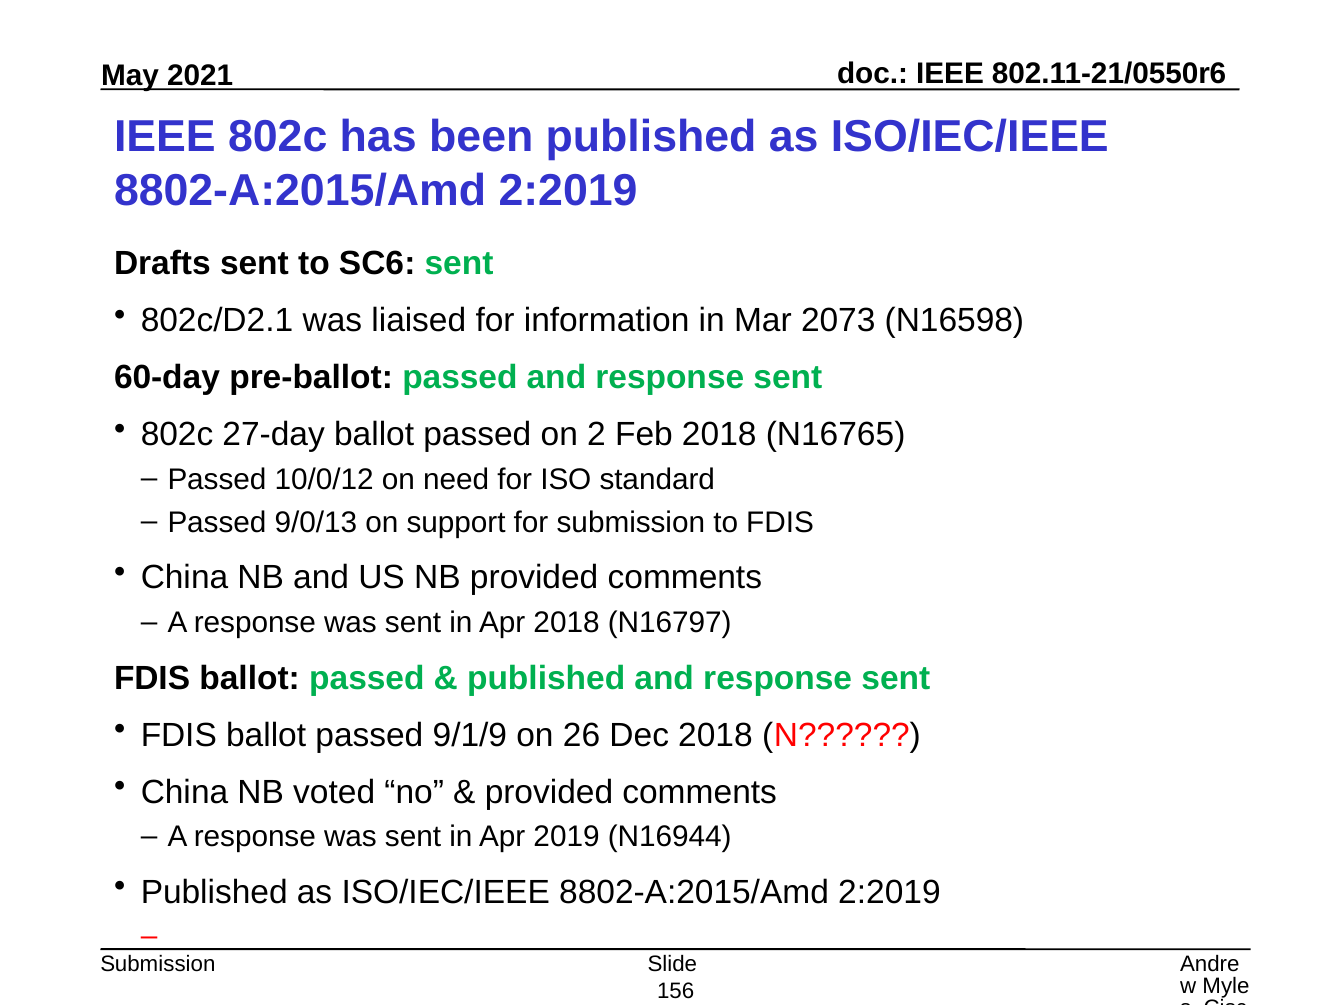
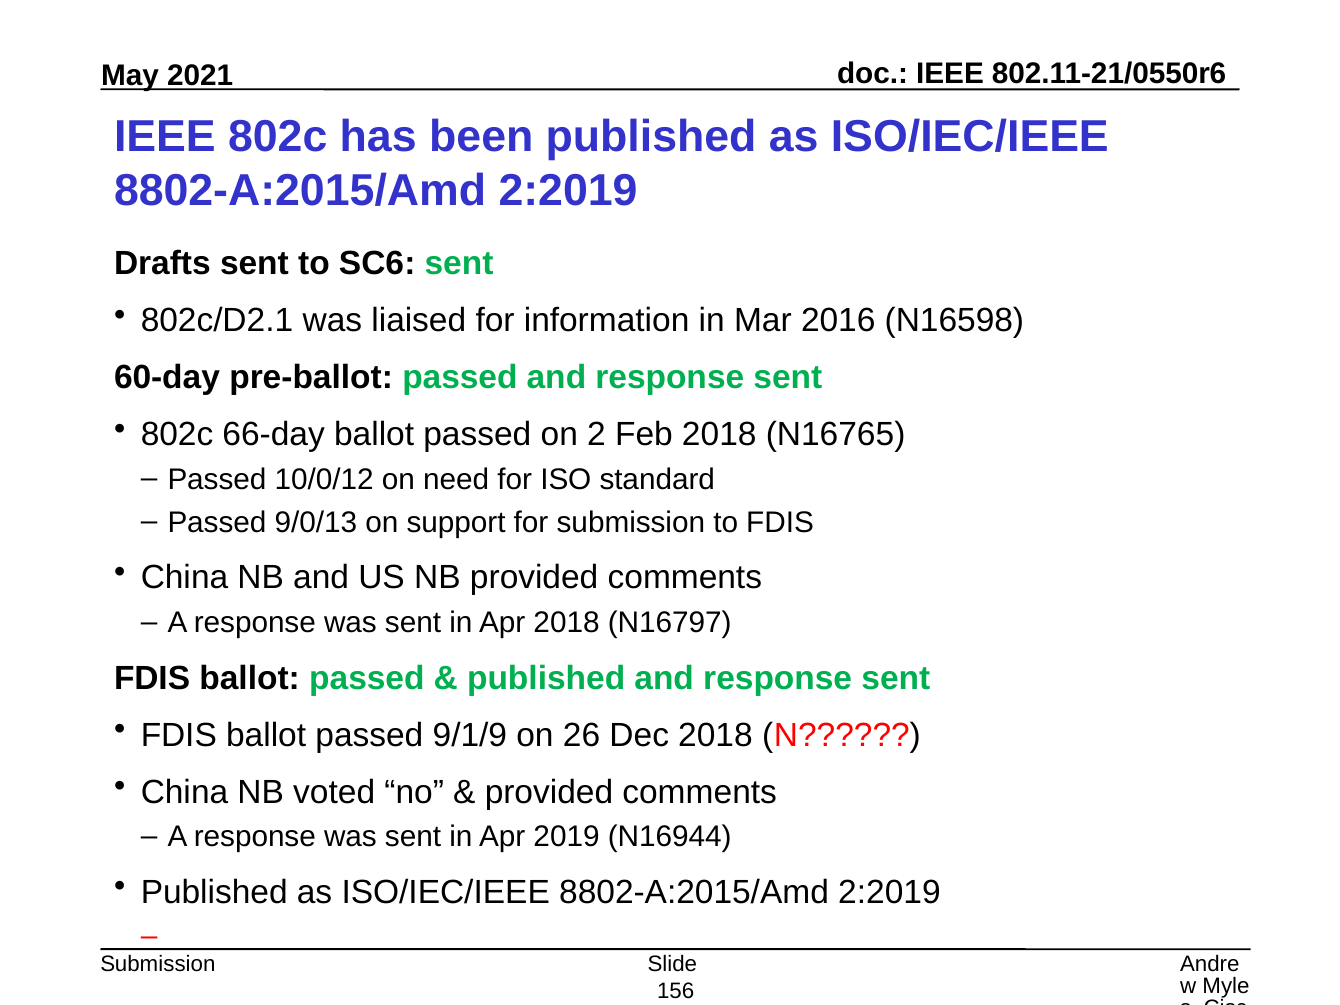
2073: 2073 -> 2016 (838, 321)
27-day: 27-day -> 66-day (274, 435)
